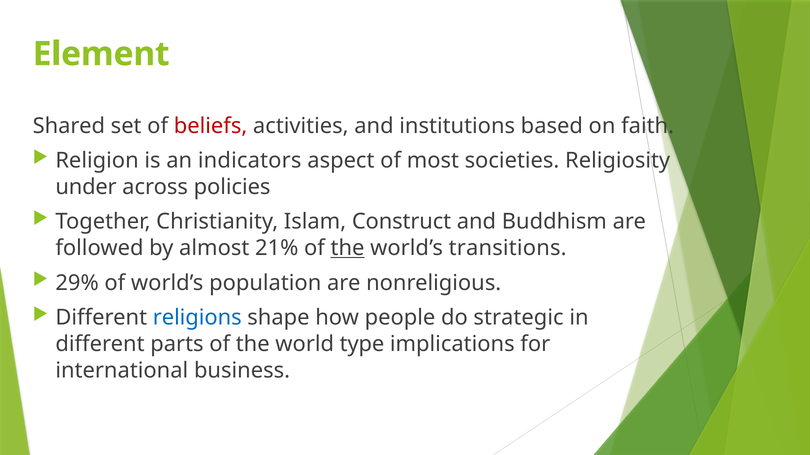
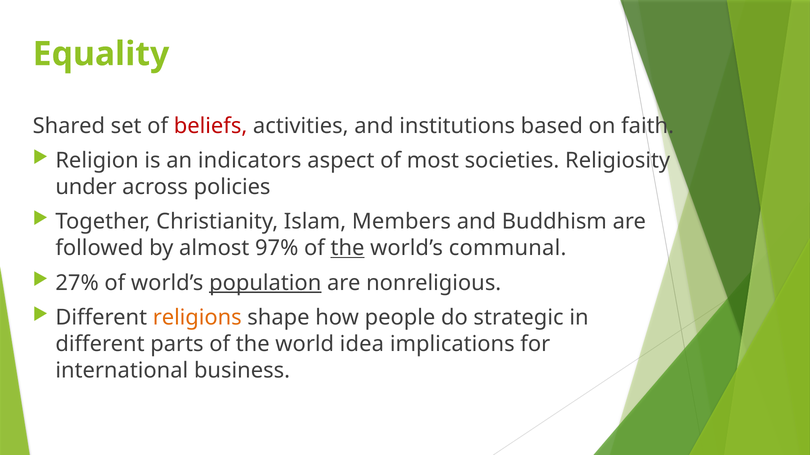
Element: Element -> Equality (101, 54)
Construct: Construct -> Members (401, 222)
21%: 21% -> 97% (277, 248)
transitions: transitions -> communal (508, 248)
29%: 29% -> 27% (77, 283)
population underline: none -> present (265, 283)
religions colour: blue -> orange (197, 318)
type: type -> idea (362, 344)
